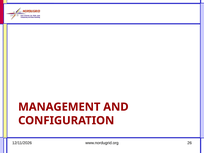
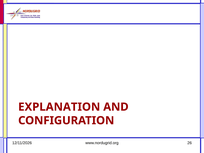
MANAGEMENT: MANAGEMENT -> EXPLANATION (59, 107)
